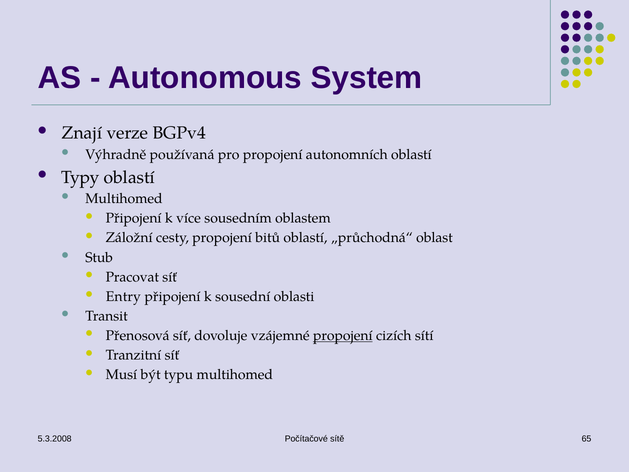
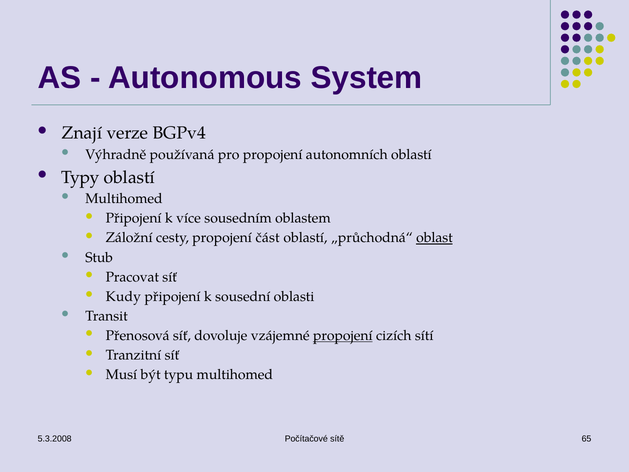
bitů: bitů -> část (268, 238)
oblast underline: none -> present (434, 238)
Entry: Entry -> Kudy (123, 296)
